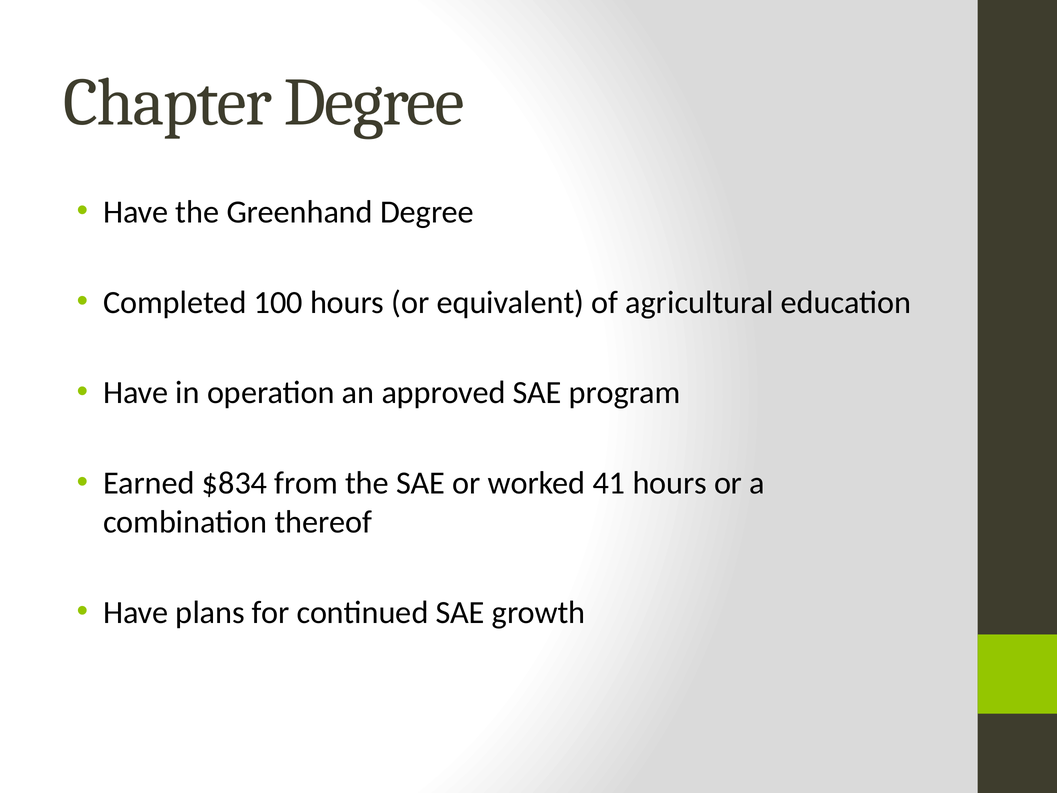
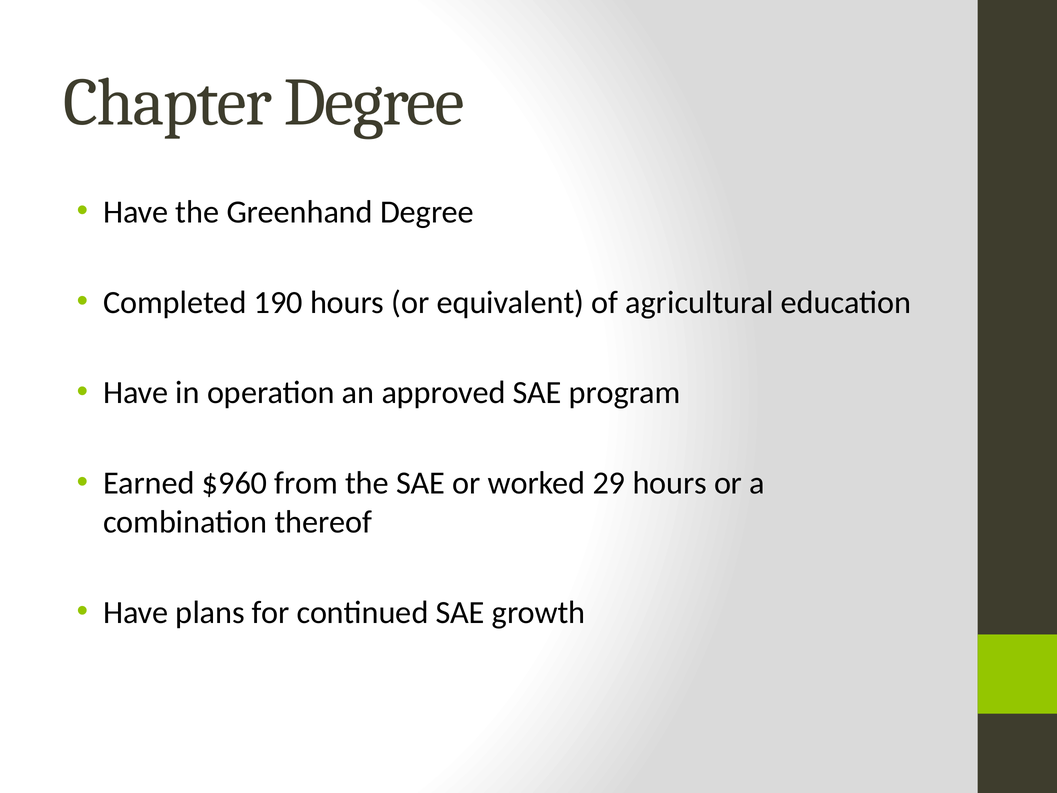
100: 100 -> 190 (278, 302)
$834: $834 -> $960 (235, 483)
41: 41 -> 29 (609, 483)
